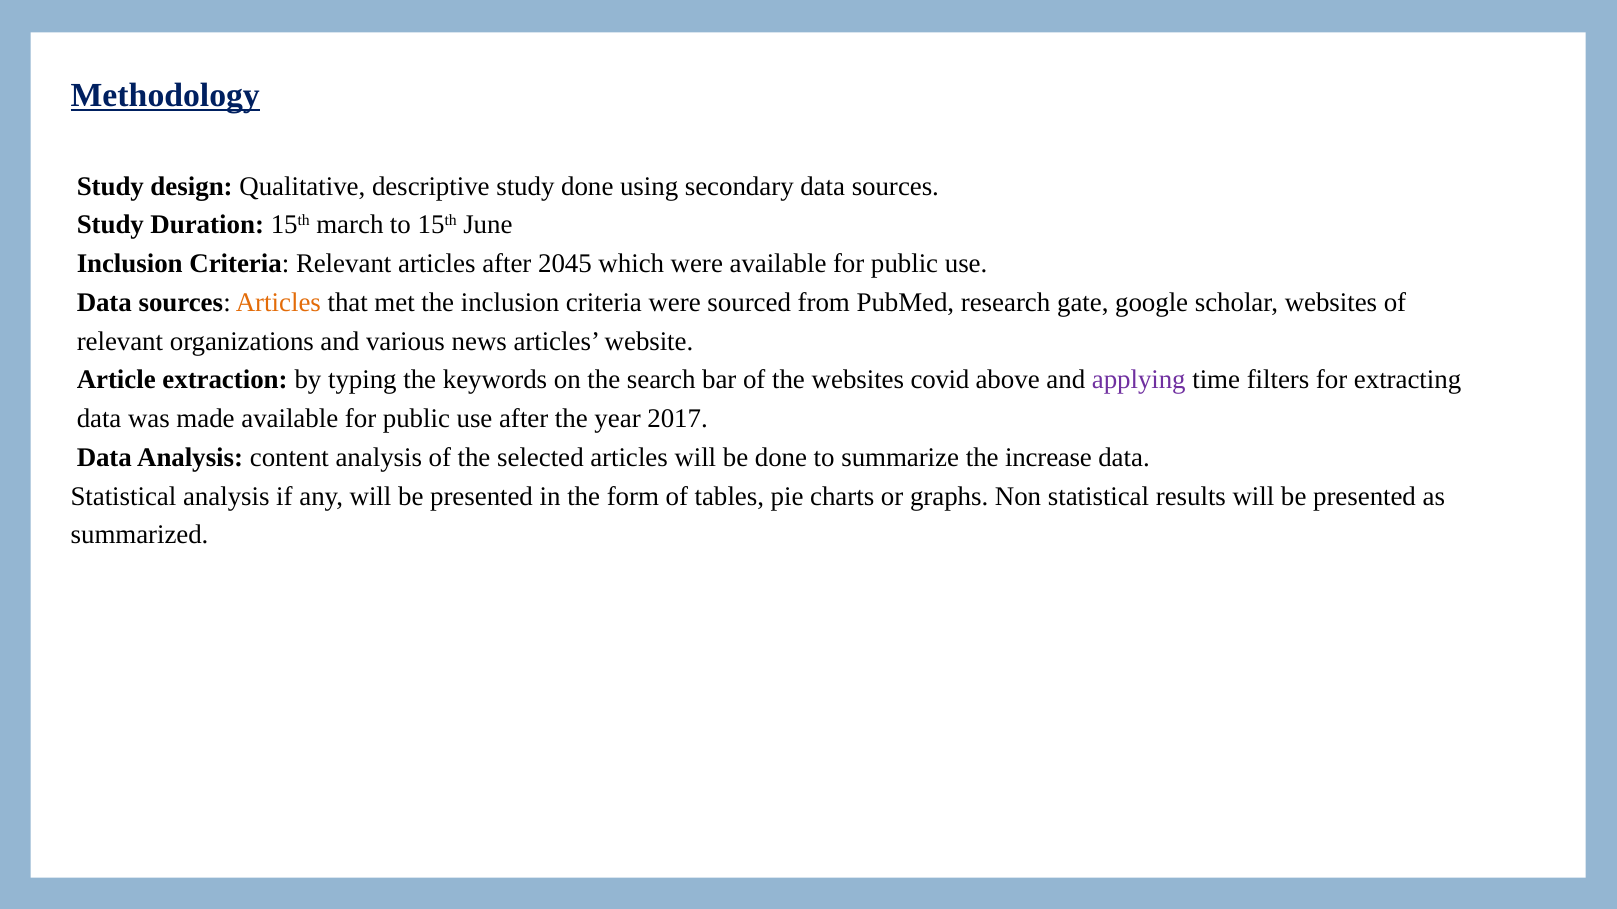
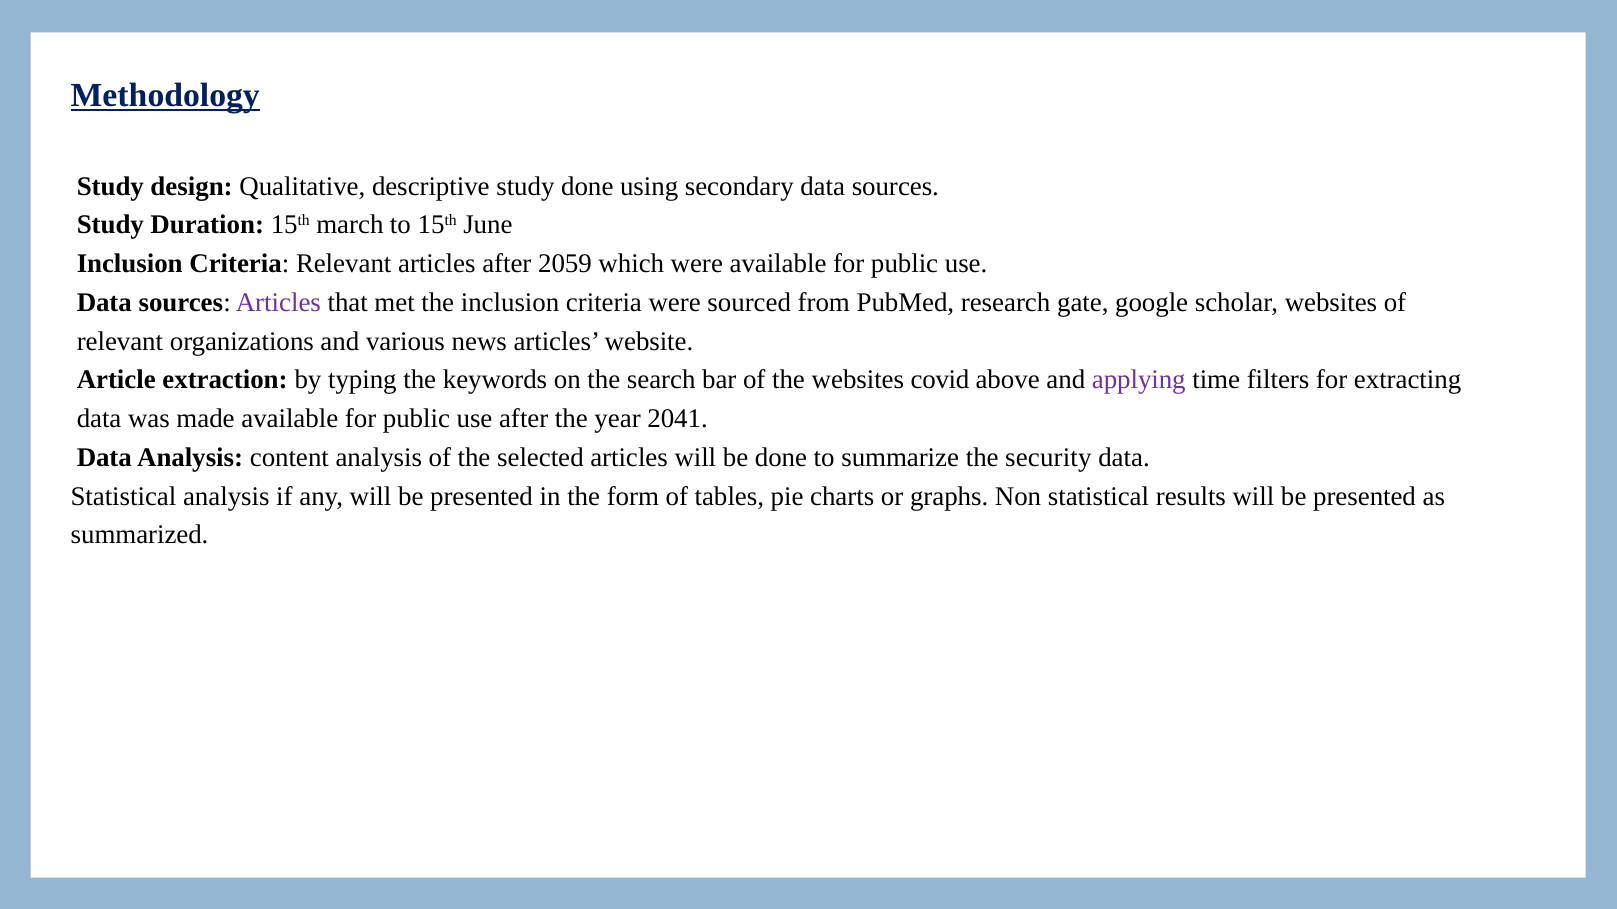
2045: 2045 -> 2059 (565, 264)
Articles colour: orange -> purple (278, 303)
2017: 2017 -> 2041 (678, 419)
increase: increase -> security (1048, 458)
